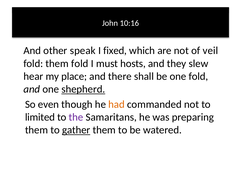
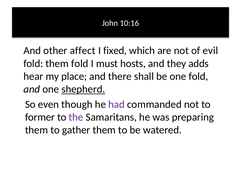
speak: speak -> affect (83, 51)
veil: veil -> evil (210, 51)
slew: slew -> adds (199, 63)
had colour: orange -> purple (117, 104)
limited: limited -> former (40, 117)
gather underline: present -> none (76, 130)
